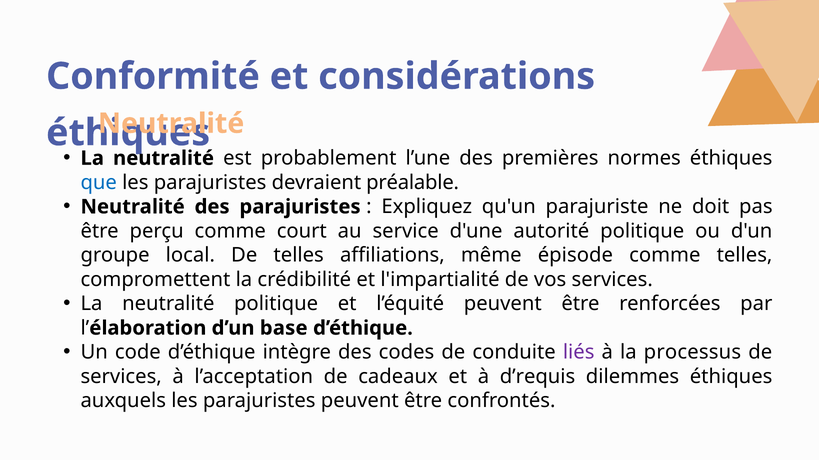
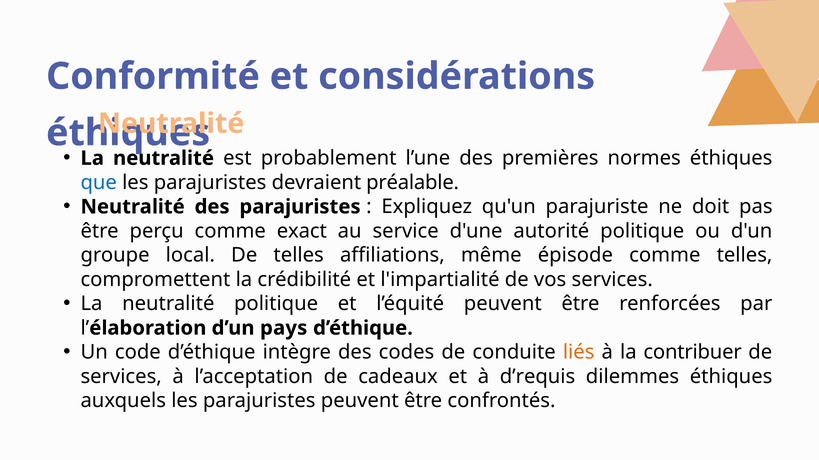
court: court -> exact (302, 231)
base: base -> pays (284, 328)
liés colour: purple -> orange (579, 353)
processus: processus -> contribuer (693, 353)
